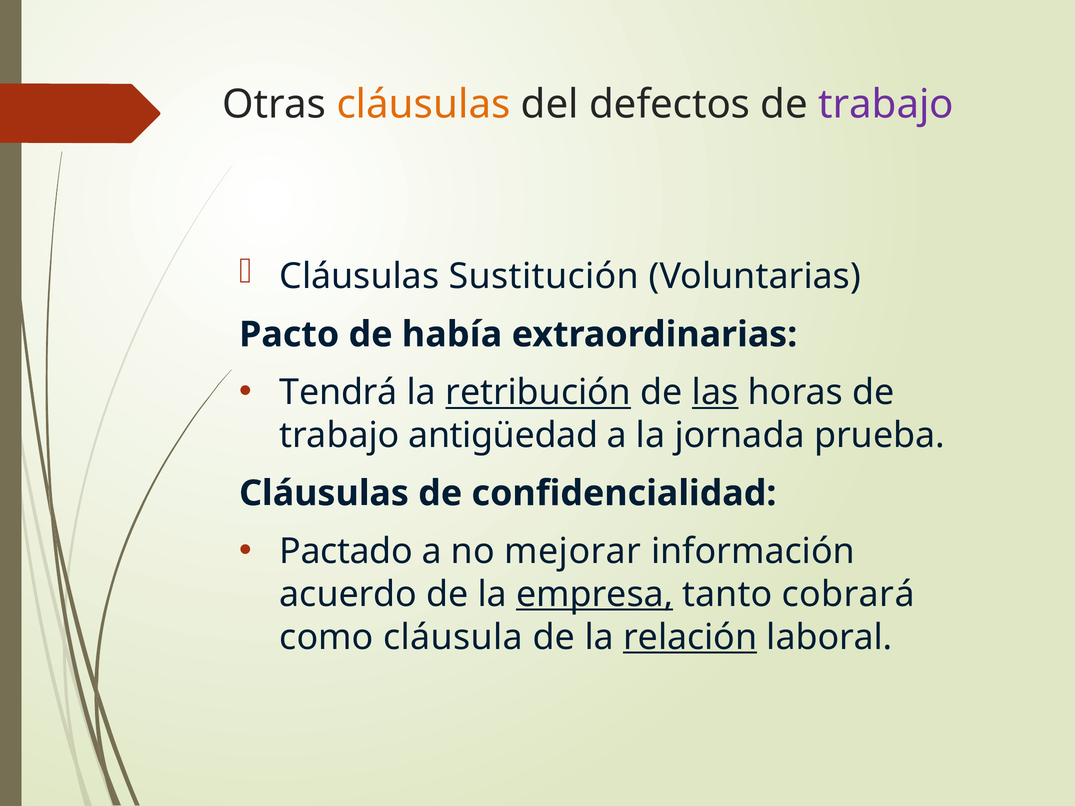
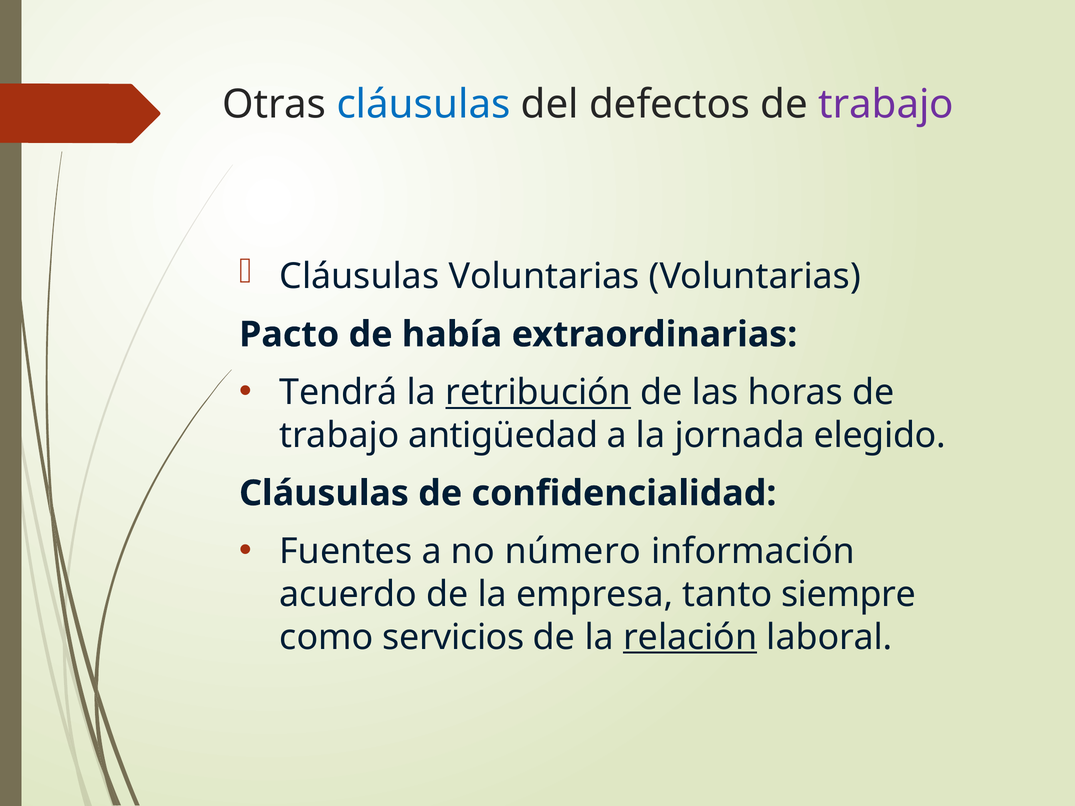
cláusulas colour: orange -> blue (424, 104)
Cláusulas Sustitución: Sustitución -> Voluntarias (544, 277)
las underline: present -> none (715, 393)
prueba: prueba -> elegido (880, 436)
Pactado: Pactado -> Fuentes (346, 551)
mejorar: mejorar -> número (573, 551)
empresa underline: present -> none (595, 594)
cobrará: cobrará -> siempre (849, 594)
cláusula: cláusula -> servicios (453, 637)
